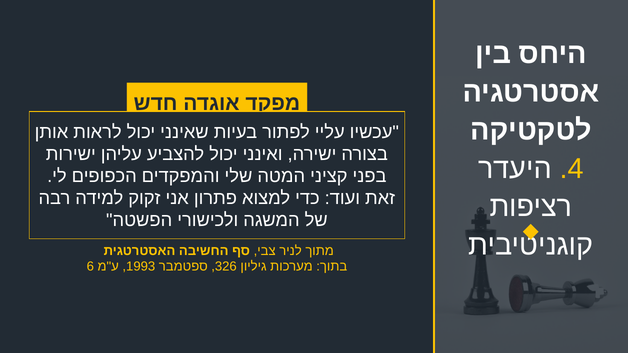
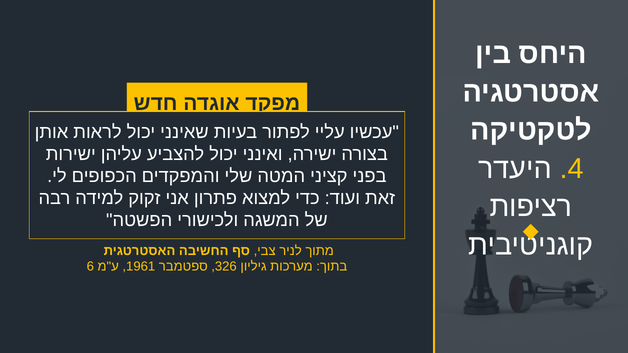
1993: 1993 -> 1961 (141, 267)
